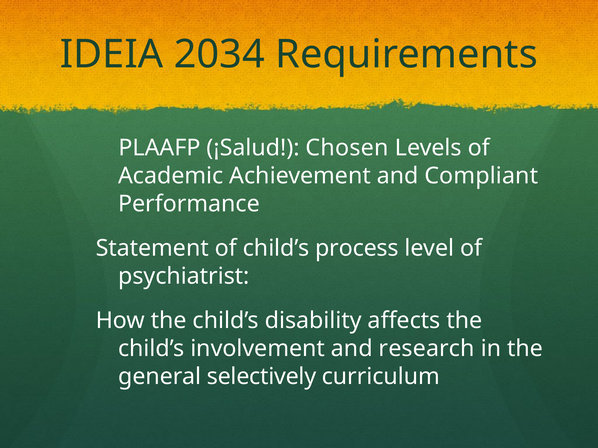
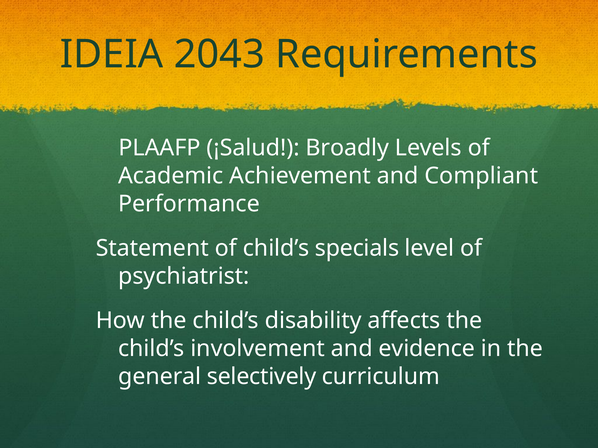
2034: 2034 -> 2043 (219, 54)
Chosen: Chosen -> Broadly (347, 148)
process: process -> specials (357, 249)
research: research -> evidence (427, 349)
